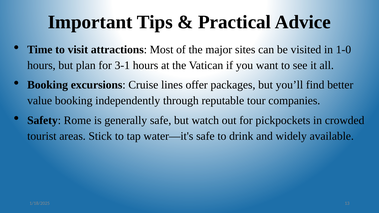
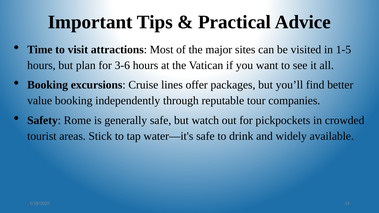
1-0: 1-0 -> 1-5 (343, 50)
3-1: 3-1 -> 3-6 (122, 65)
